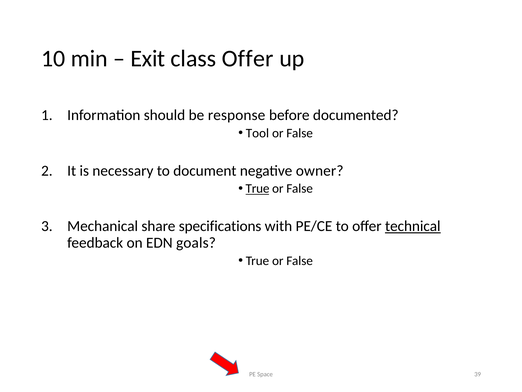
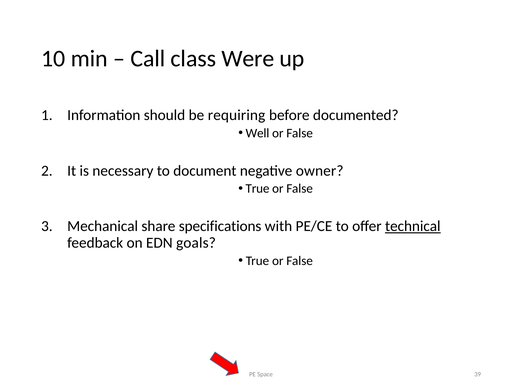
Exit: Exit -> Call (148, 59)
class Offer: Offer -> Were (248, 59)
response: response -> requiring (237, 115)
Tool: Tool -> Well (257, 133)
True underline: present -> none (257, 188)
